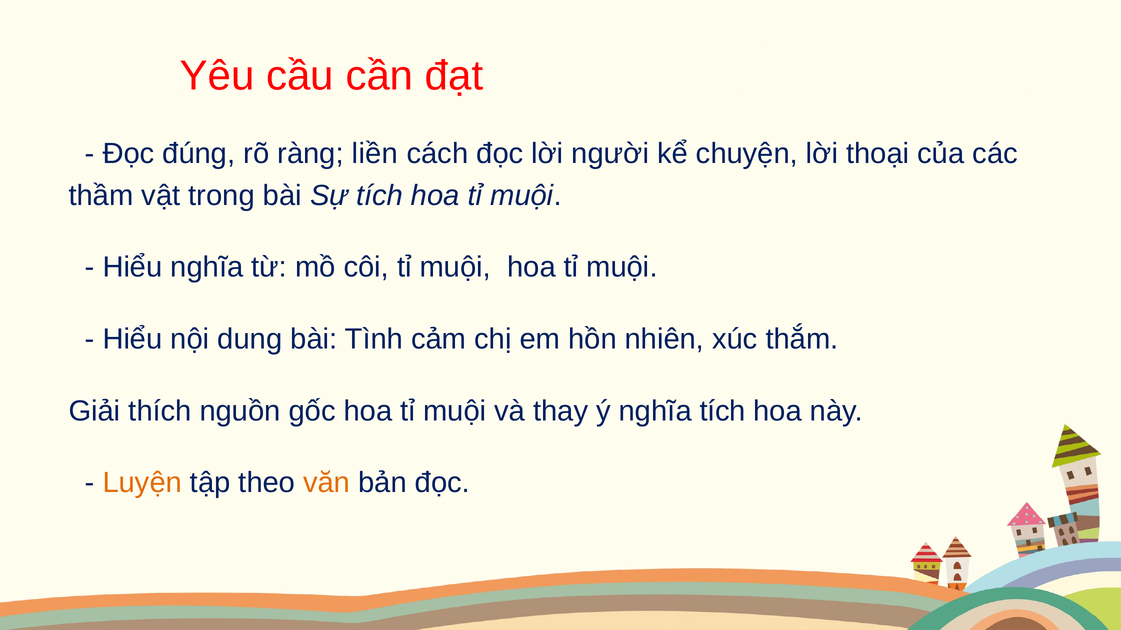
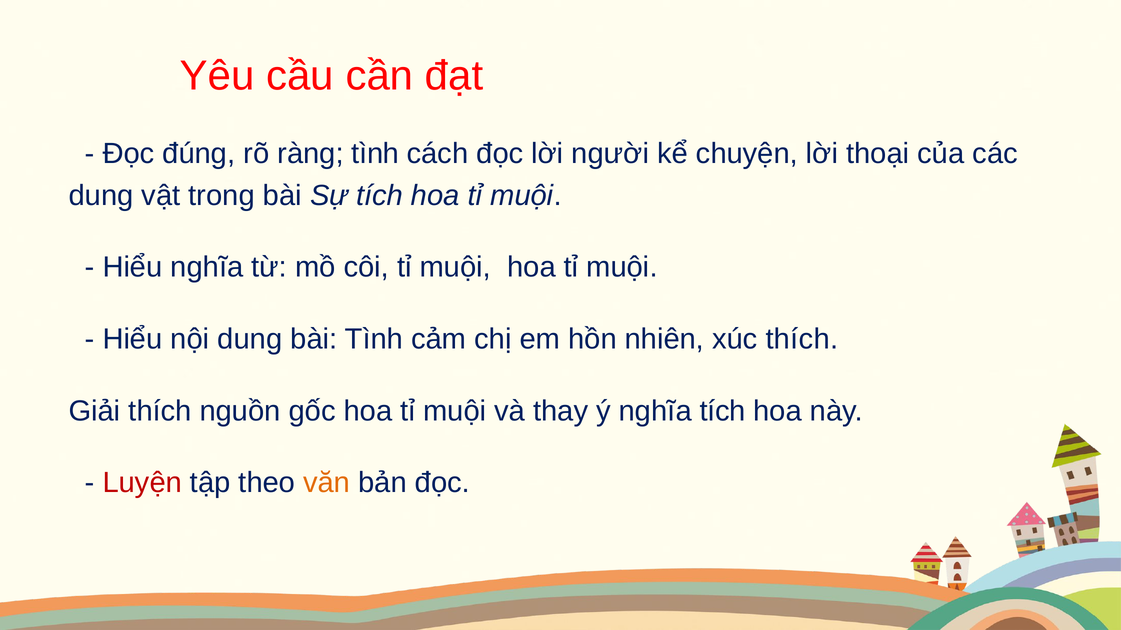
ràng liền: liền -> tình (375, 154)
thầm: thầm -> dung (101, 196)
xúc thắm: thắm -> thích (802, 339)
Luyện colour: orange -> red (142, 483)
